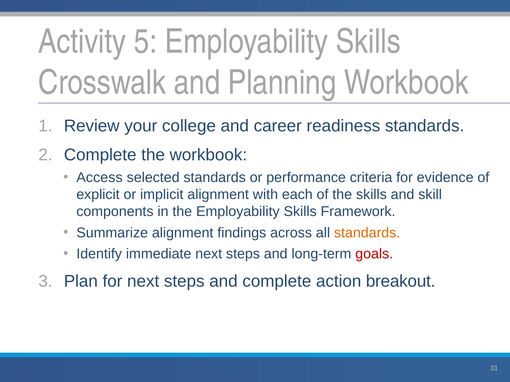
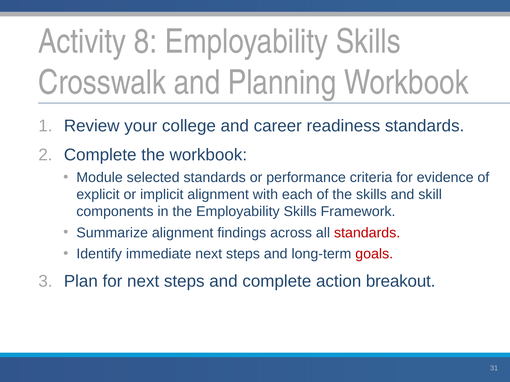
5: 5 -> 8 (146, 42)
Access: Access -> Module (100, 178)
standards colour: orange -> red (367, 233)
